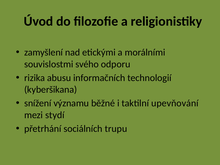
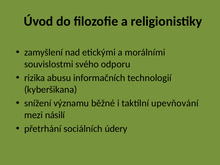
stydí: stydí -> násilí (55, 115)
trupu: trupu -> údery (116, 129)
